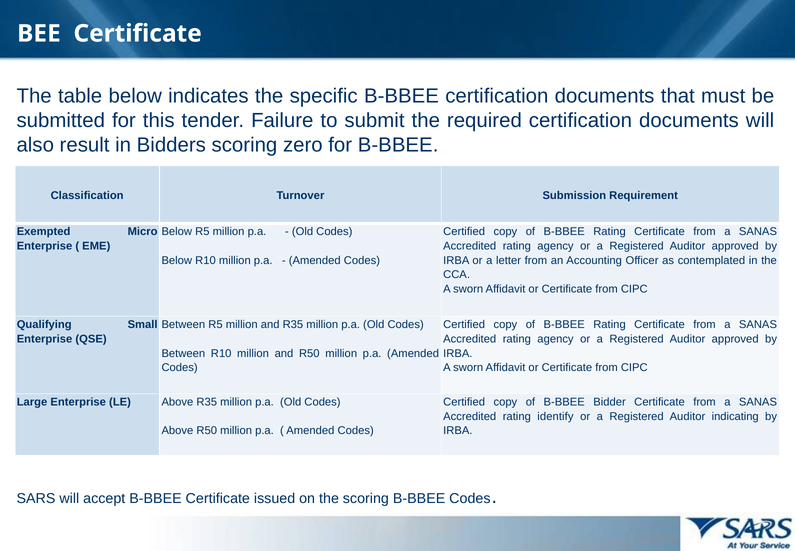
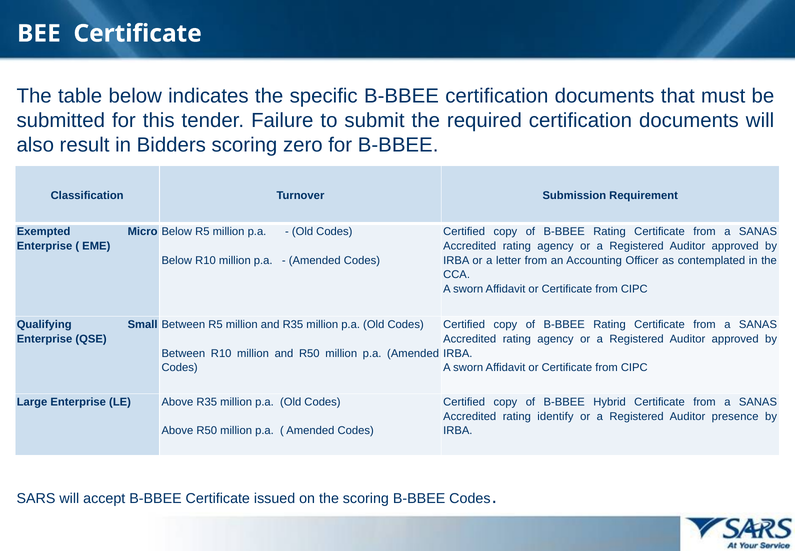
Bidder: Bidder -> Hybrid (610, 402)
indicating: indicating -> presence (735, 416)
